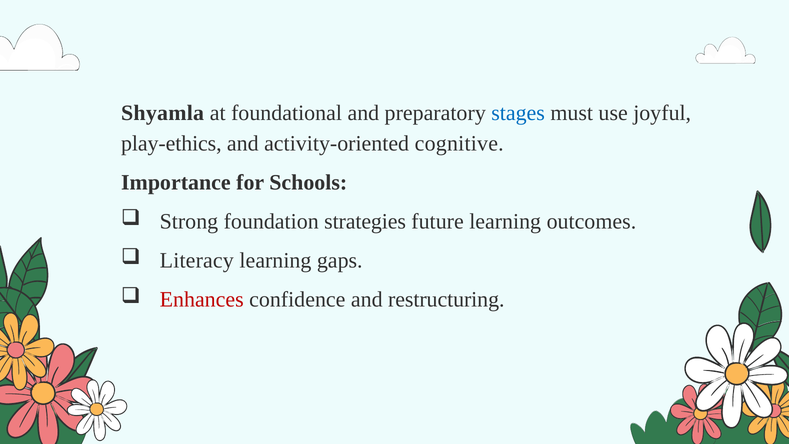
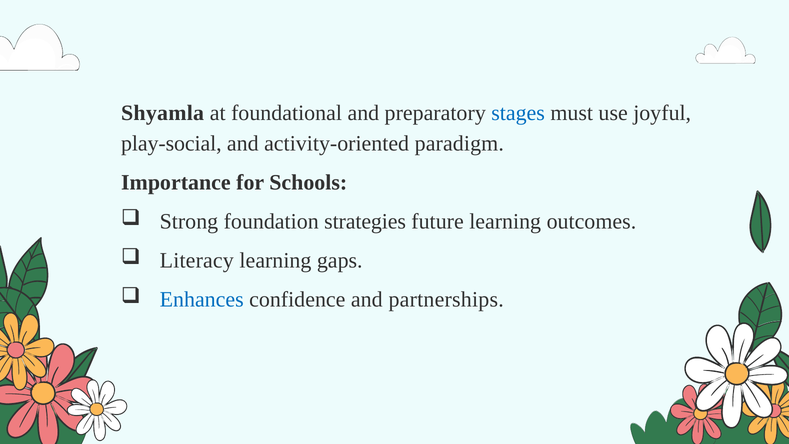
play-ethics: play-ethics -> play-social (171, 143)
cognitive: cognitive -> paradigm (459, 143)
Enhances colour: red -> blue (202, 299)
restructuring: restructuring -> partnerships (446, 299)
